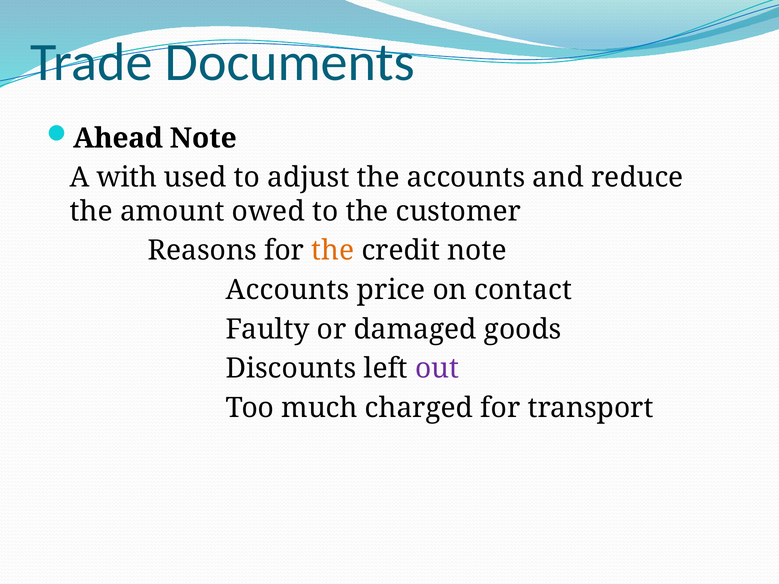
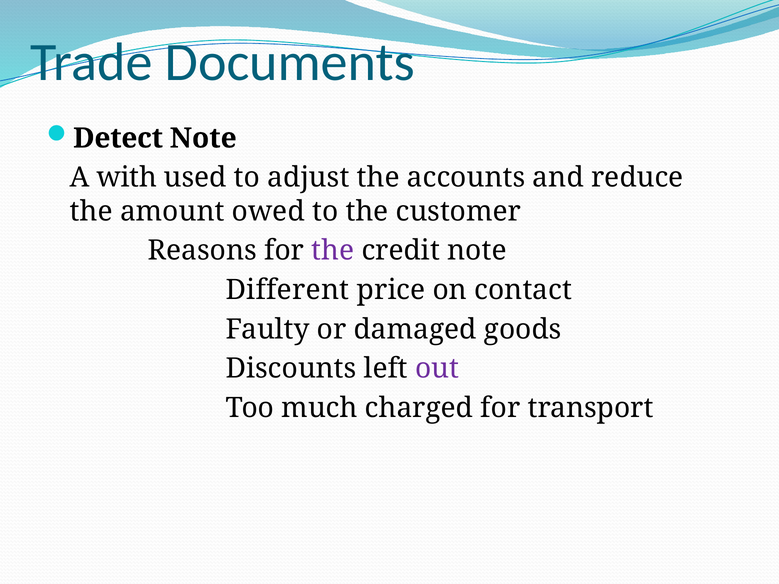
Ahead: Ahead -> Detect (118, 138)
the colour: orange -> purple (333, 251)
Accounts: Accounts -> Different (288, 290)
